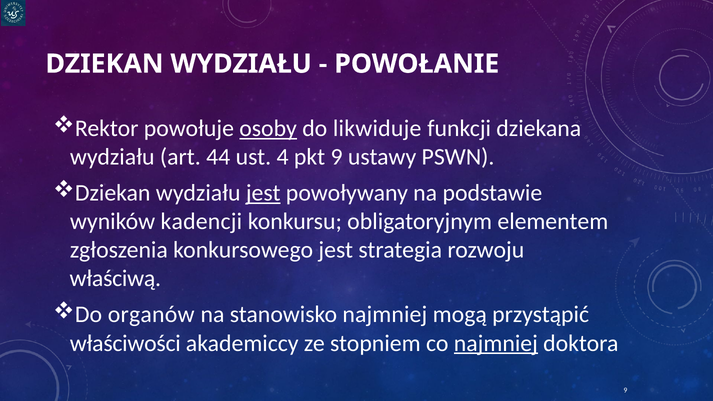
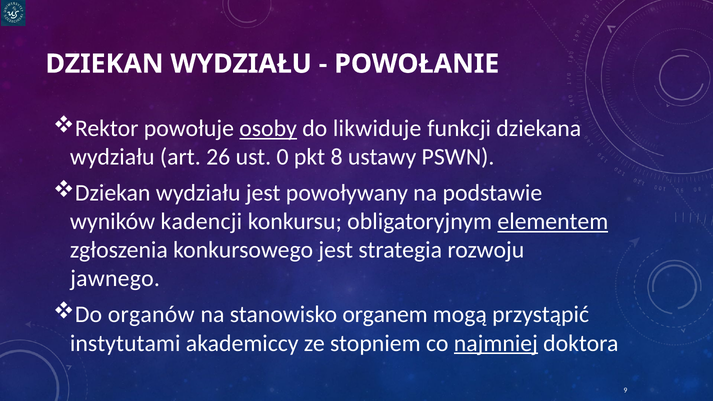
44: 44 -> 26 (218, 157)
4: 4 -> 0 (283, 157)
pkt 9: 9 -> 8 (337, 157)
jest underline: present -> none (263, 193)
elementem underline: none -> present (553, 222)
właściwą: właściwą -> jawnego (115, 279)
stanowisko najmniej: najmniej -> organem (385, 315)
właściwości: właściwości -> instytutami (125, 343)
